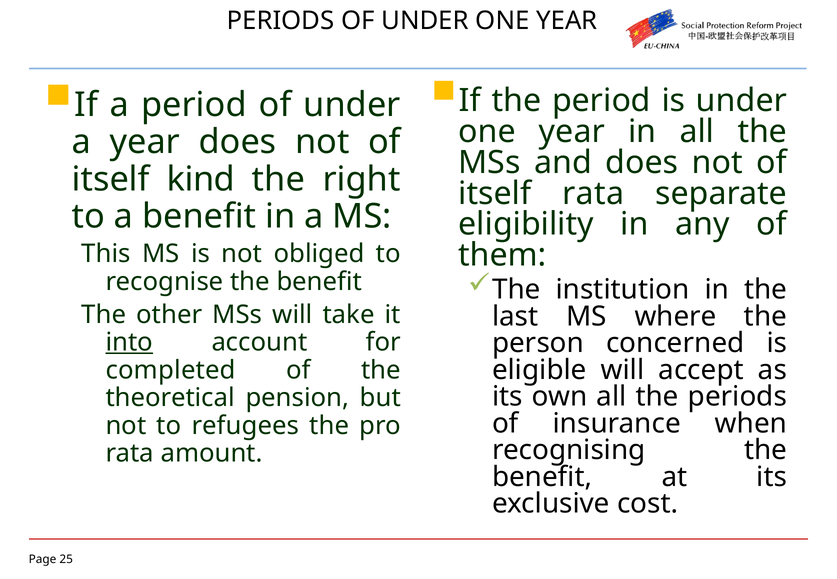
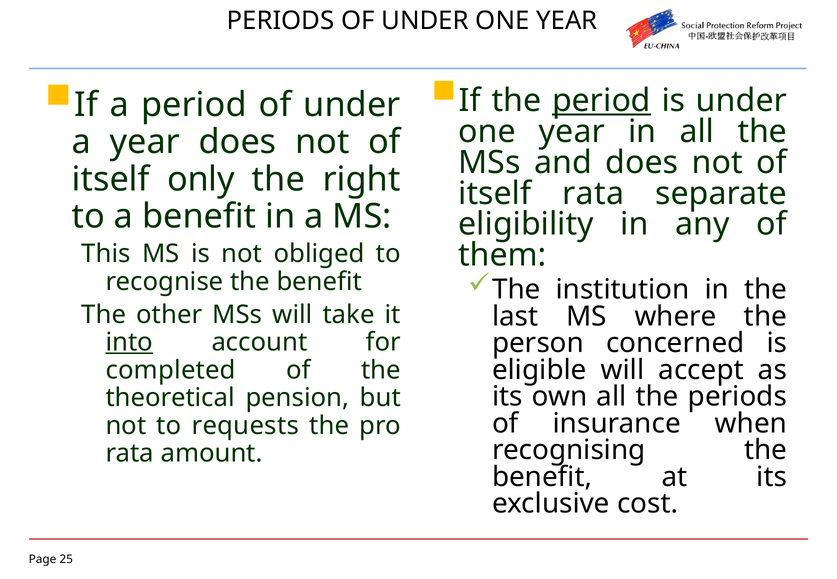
period underline: none -> present (601, 101)
kind: kind -> only (201, 179)
refugees: refugees -> requests (245, 426)
